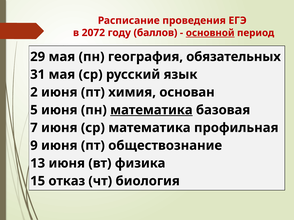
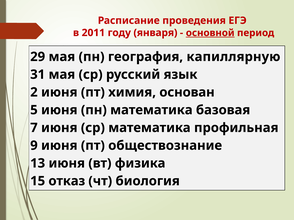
2072: 2072 -> 2011 (93, 33)
баллов: баллов -> января (155, 33)
обязательных: обязательных -> капиллярную (233, 57)
математика underline: present -> none (151, 110)
